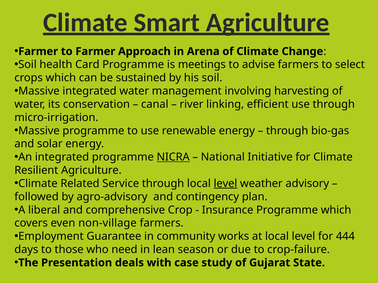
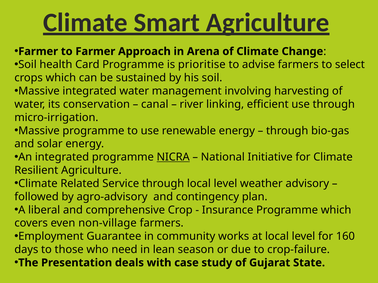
meetings: meetings -> prioritise (202, 65)
level underline: present -> none (225, 184)
444: 444 -> 160 (345, 237)
